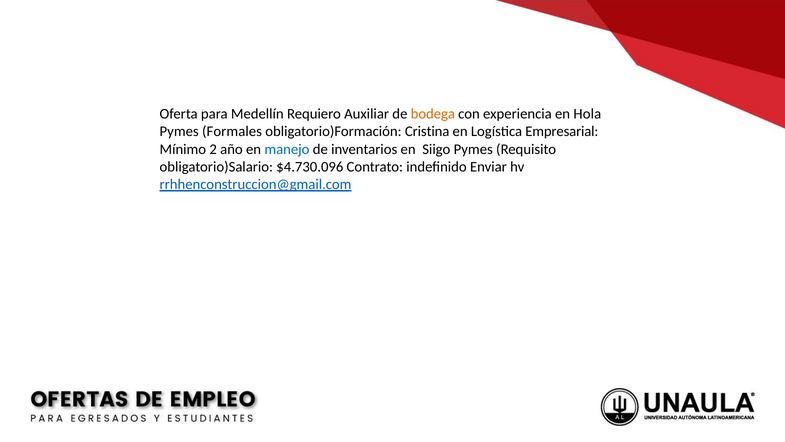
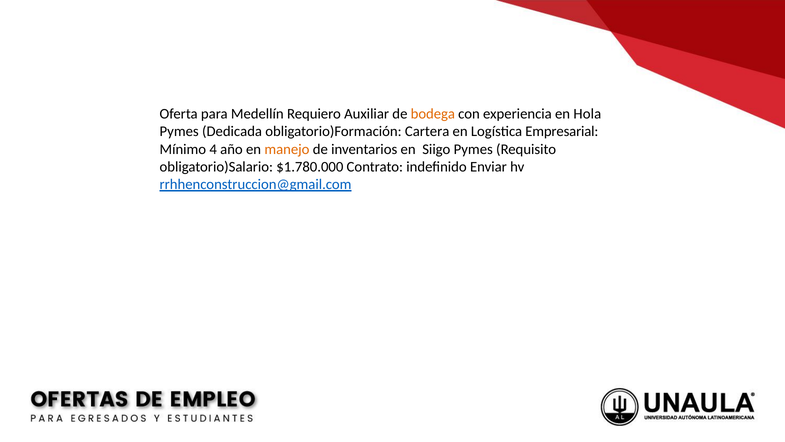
Formales: Formales -> Dedicada (232, 131)
Cristina: Cristina -> Cartera (427, 131)
2: 2 -> 4 (213, 149)
manejo colour: blue -> orange (287, 149)
$4.730.096: $4.730.096 -> $1.780.000 (310, 167)
